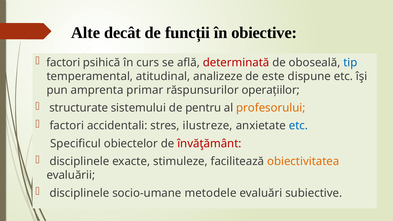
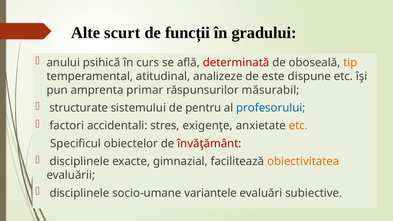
decât: decât -> scurt (122, 33)
obiective: obiective -> gradului (264, 33)
factori: factori -> anului (63, 62)
tip colour: blue -> orange (350, 62)
operațiilor: operațiilor -> măsurabil (271, 90)
profesorului colour: orange -> blue (271, 108)
ilustreze: ilustreze -> exigenţe (208, 126)
etc colour: blue -> orange (298, 126)
stimuleze: stimuleze -> gimnazial (180, 161)
metodele: metodele -> variantele (211, 193)
